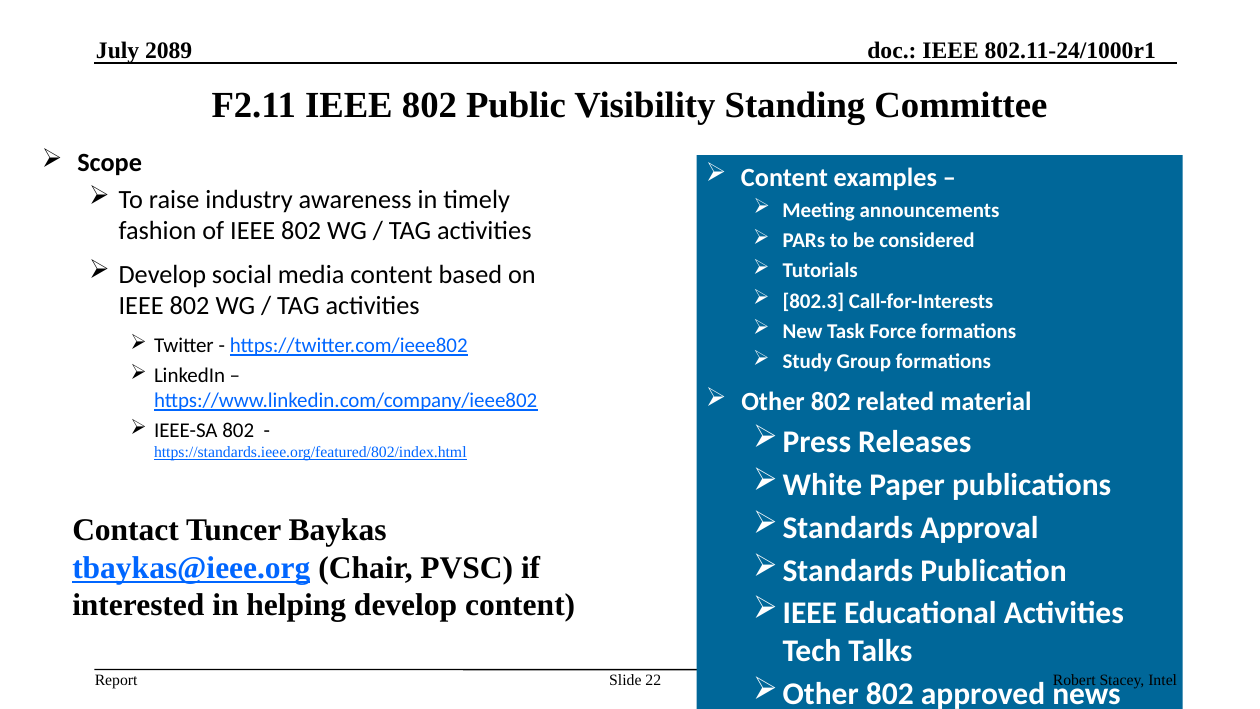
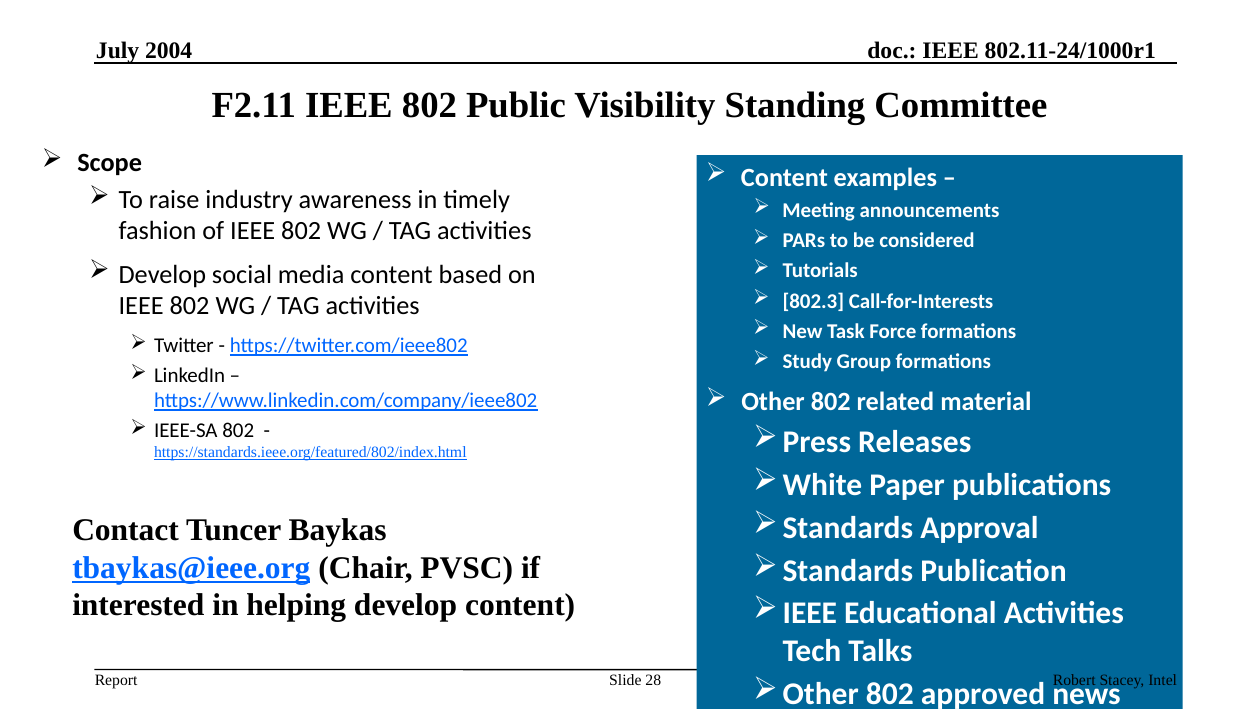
2089: 2089 -> 2004 (169, 50)
22: 22 -> 28 (653, 680)
